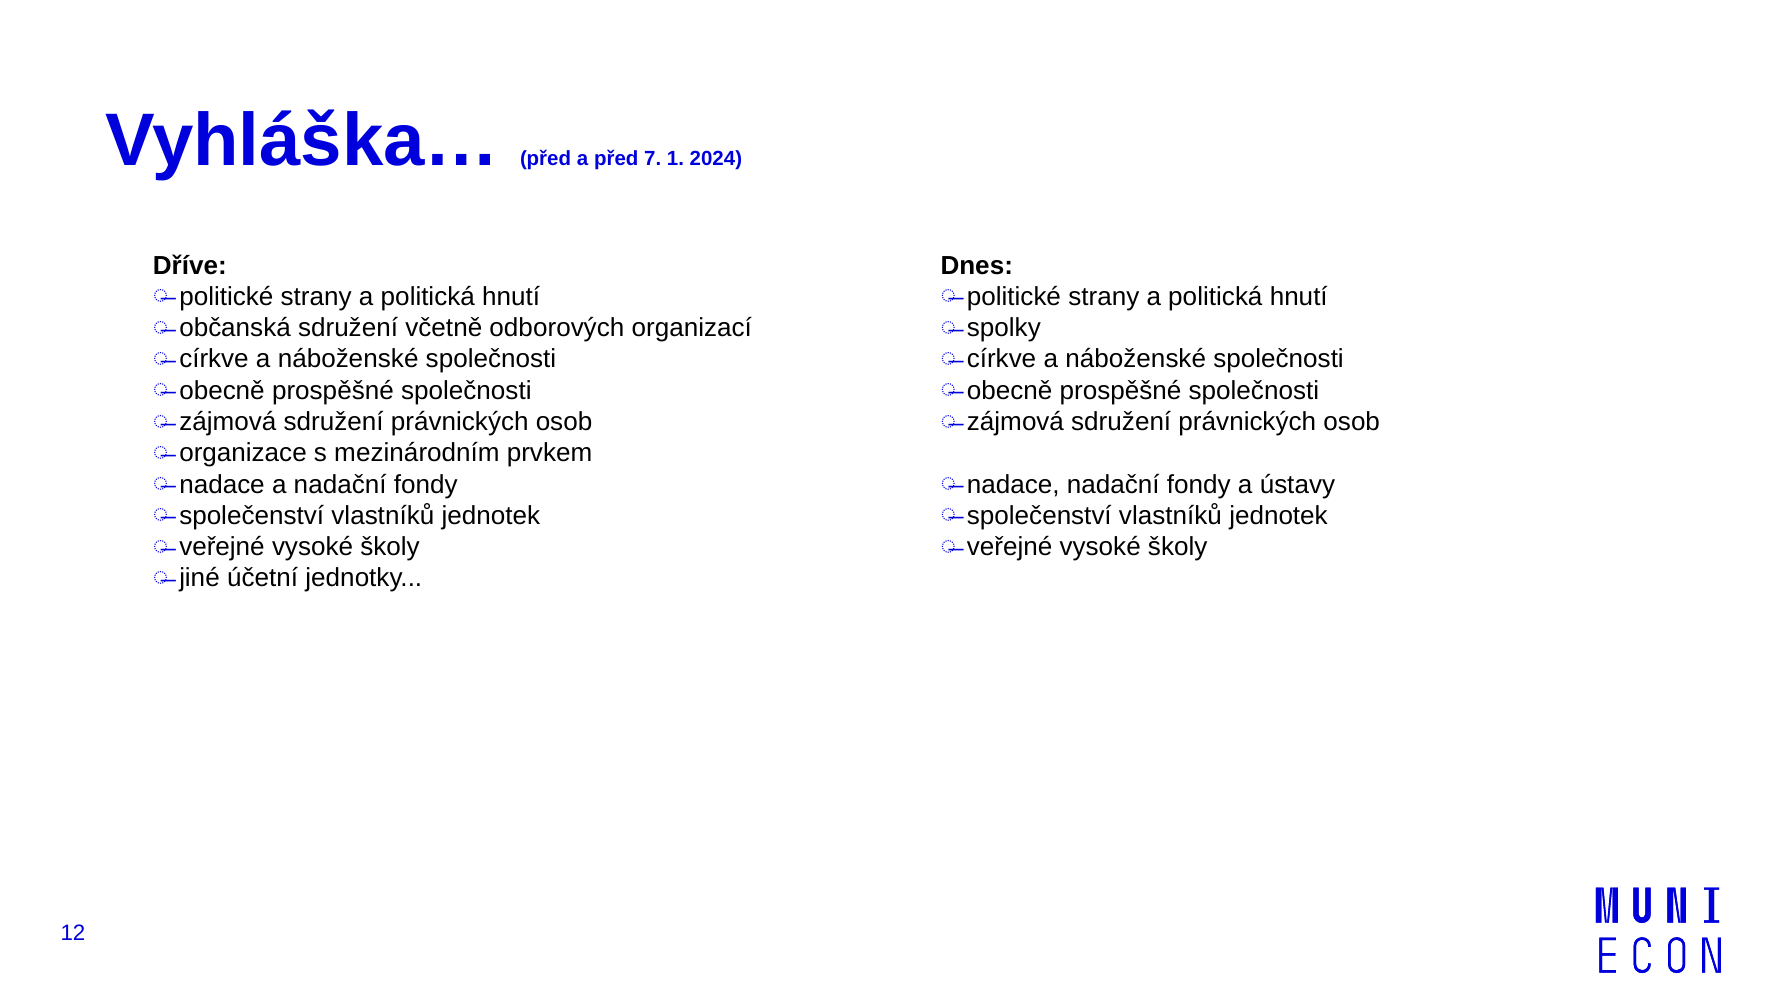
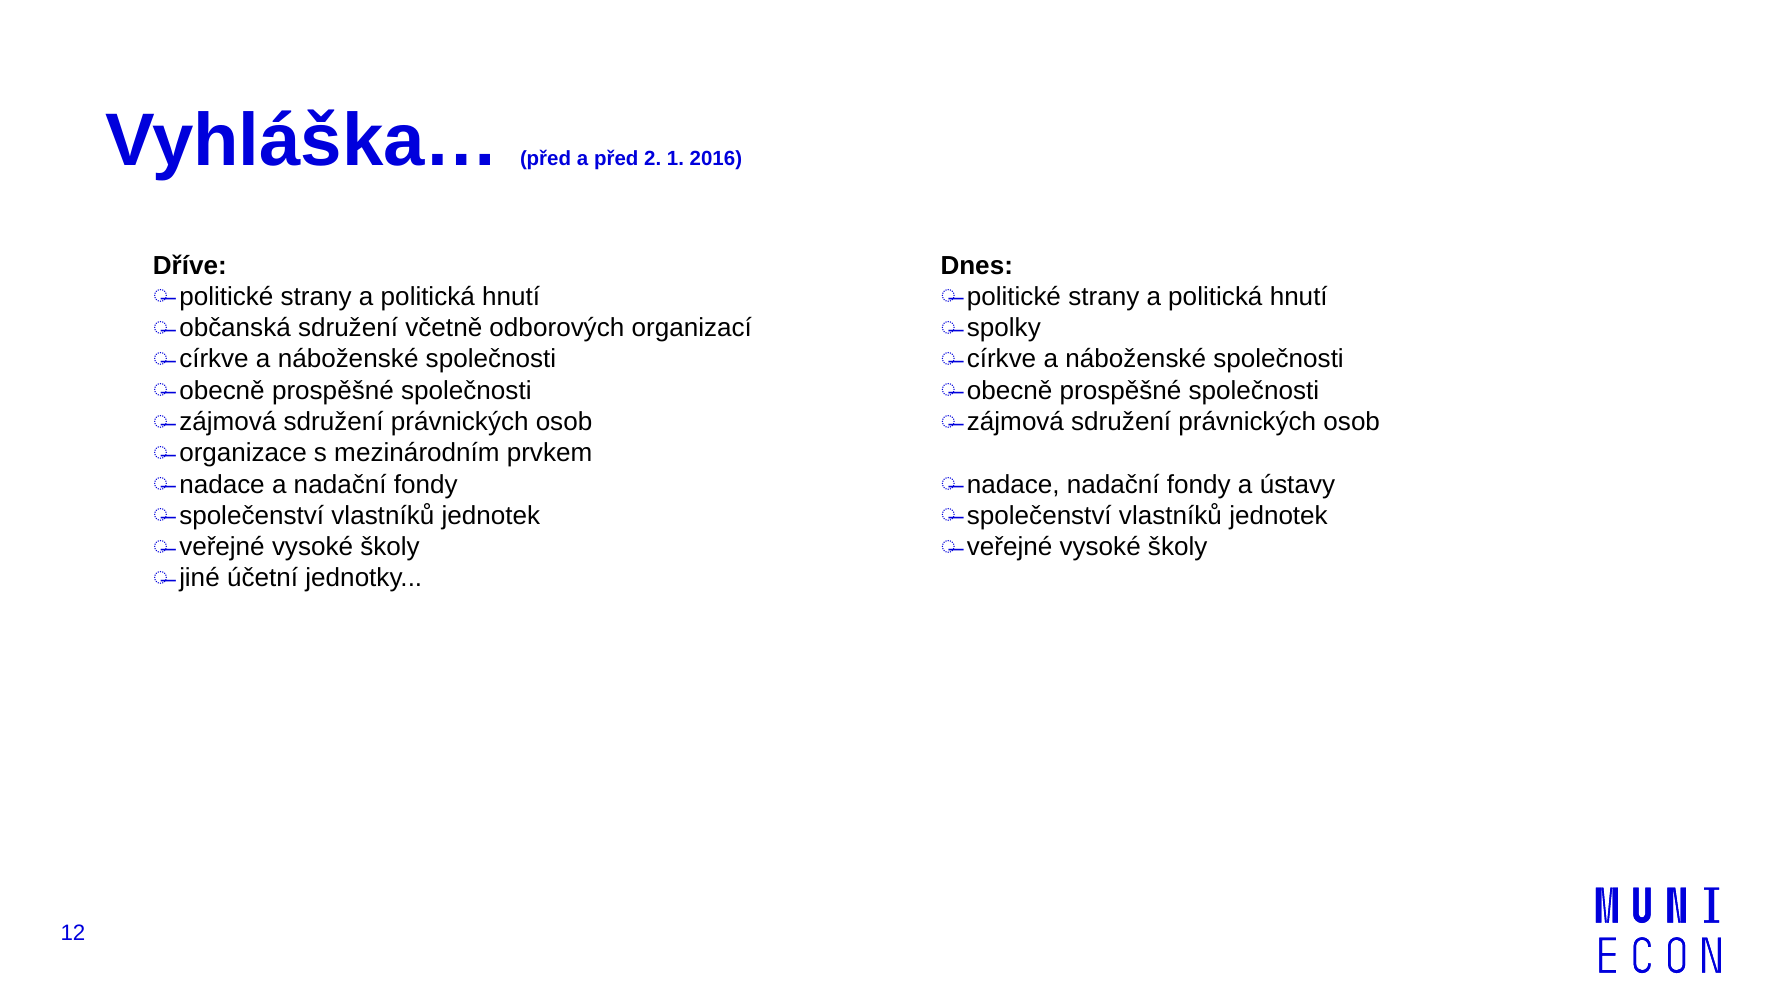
7: 7 -> 2 (653, 158)
2024: 2024 -> 2016 (716, 158)
